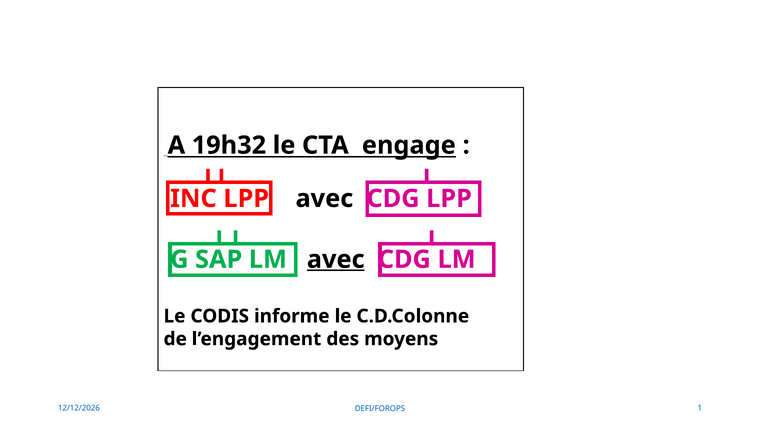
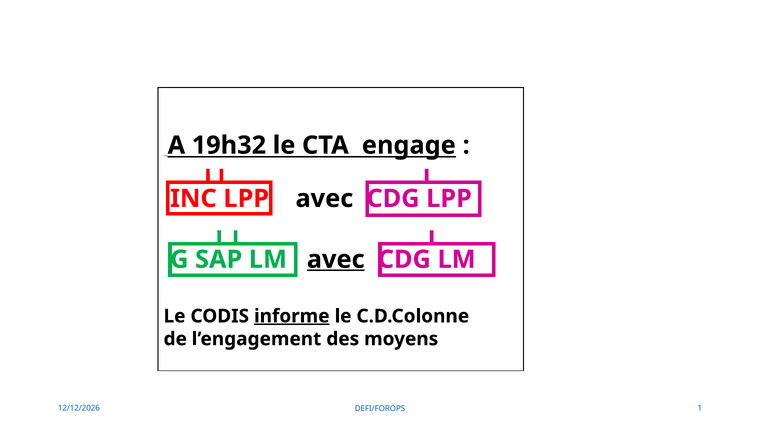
informe underline: none -> present (292, 316)
